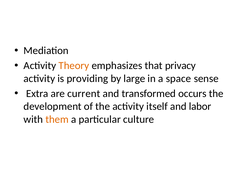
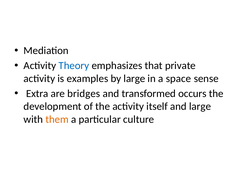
Theory colour: orange -> blue (74, 66)
privacy: privacy -> private (180, 66)
providing: providing -> examples (87, 79)
current: current -> bridges (84, 94)
and labor: labor -> large (200, 107)
